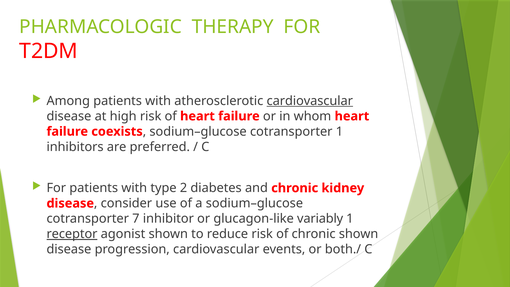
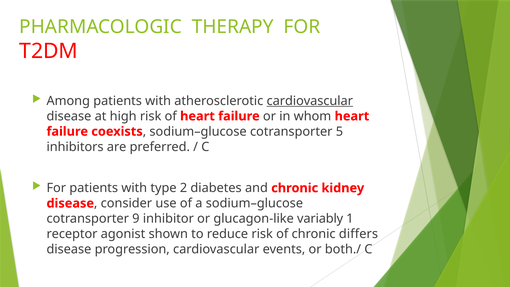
cotransporter 1: 1 -> 5 (339, 131)
7: 7 -> 9 (136, 219)
receptor underline: present -> none (72, 234)
chronic shown: shown -> differs (358, 234)
